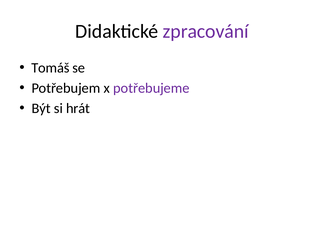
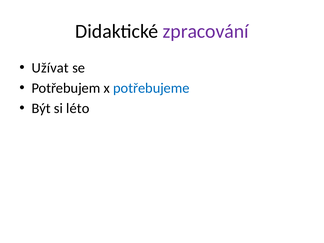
Tomáš: Tomáš -> Užívat (50, 68)
potřebujeme colour: purple -> blue (151, 88)
hrát: hrát -> léto (78, 108)
